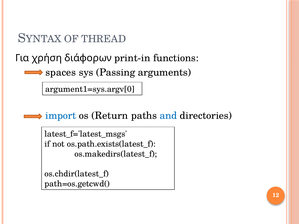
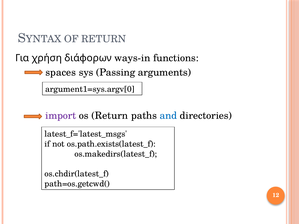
OF THREAD: THREAD -> RETURN (104, 39)
print-in: print-in -> ways-in (132, 58)
import colour: blue -> purple (61, 116)
